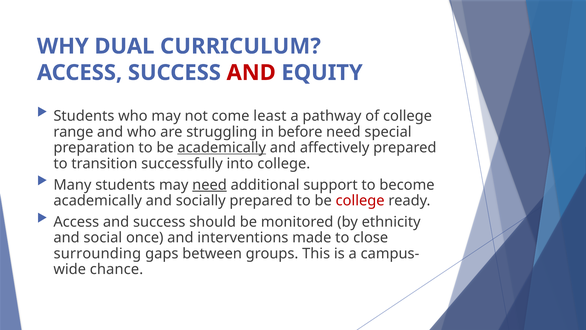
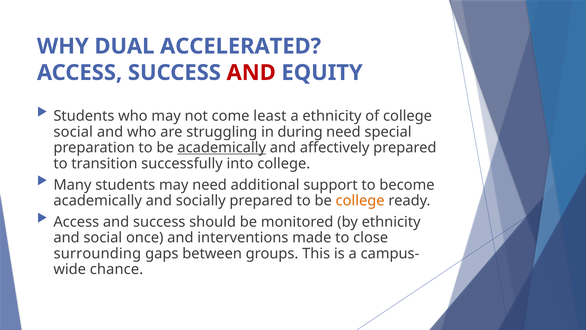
CURRICULUM: CURRICULUM -> ACCELERATED (241, 46)
a pathway: pathway -> ethnicity (332, 116)
range: range -> social (73, 132)
before: before -> during (300, 132)
need underline: present -> none (210, 185)
college colour: red -> orange (360, 200)
